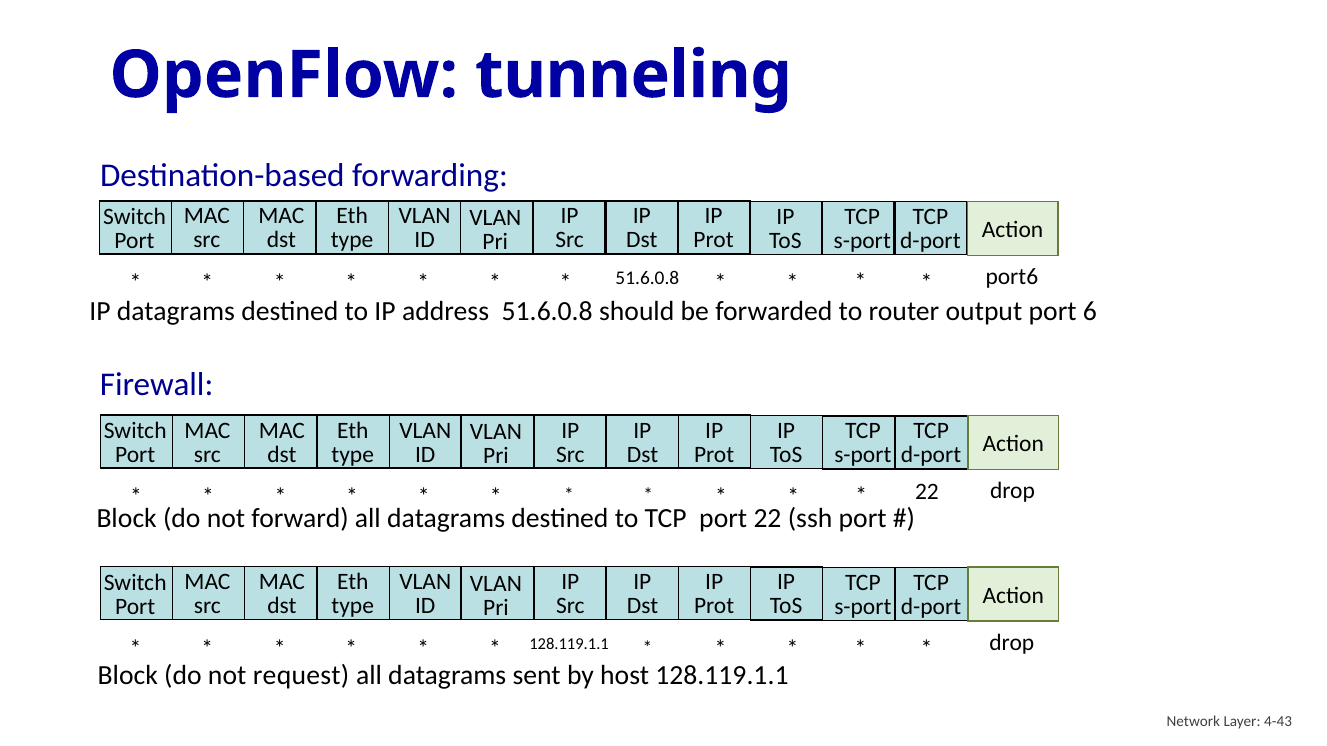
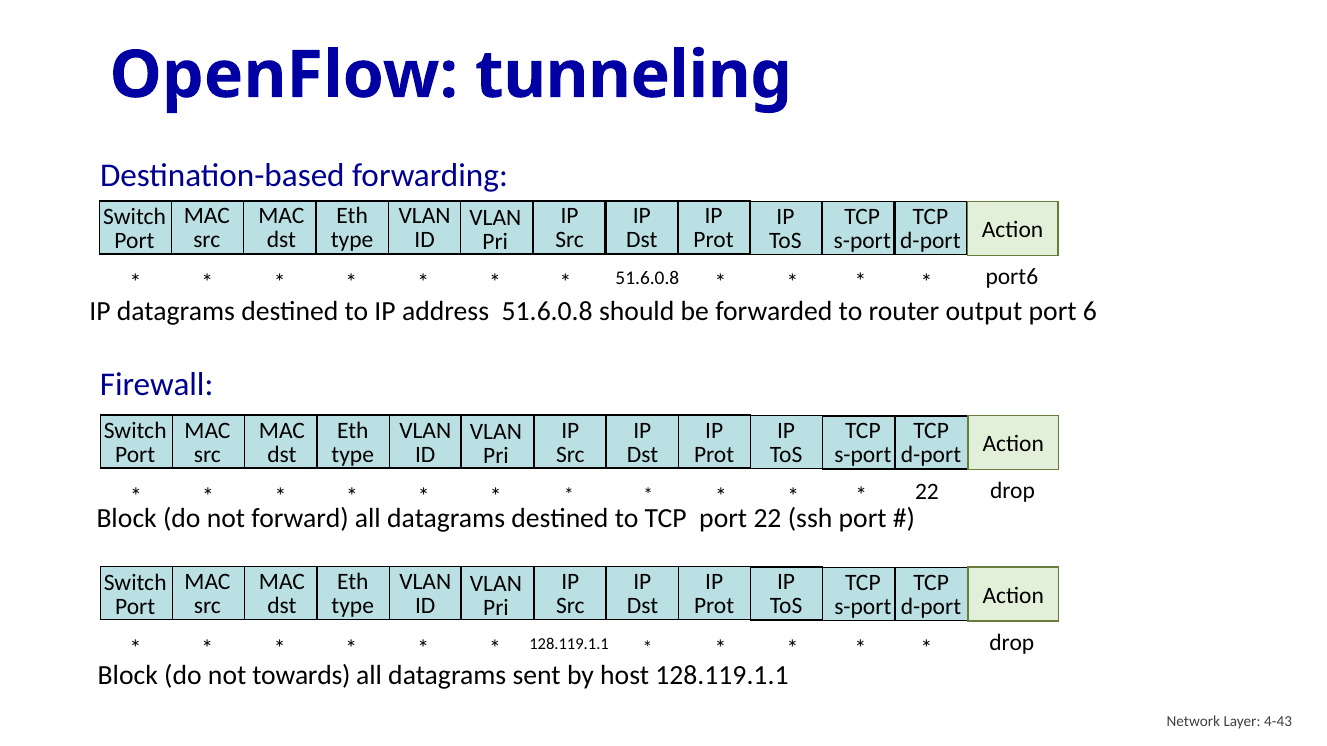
request: request -> towards (301, 676)
